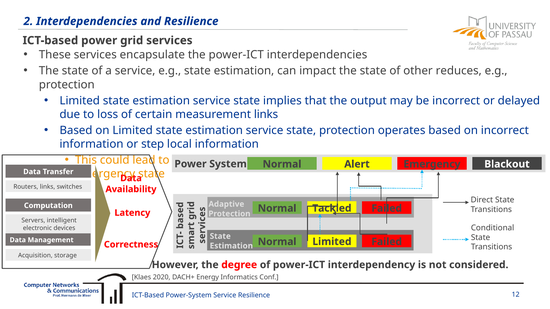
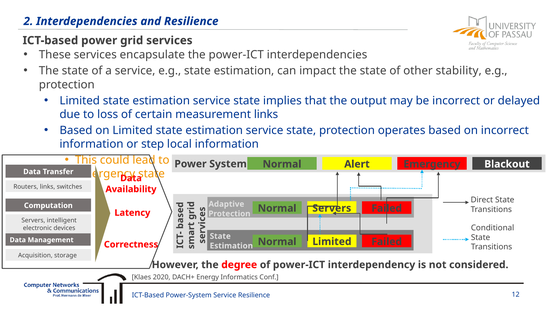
reduces: reduces -> stability (459, 71)
Normal Tackled: Tackled -> Servers (332, 208)
